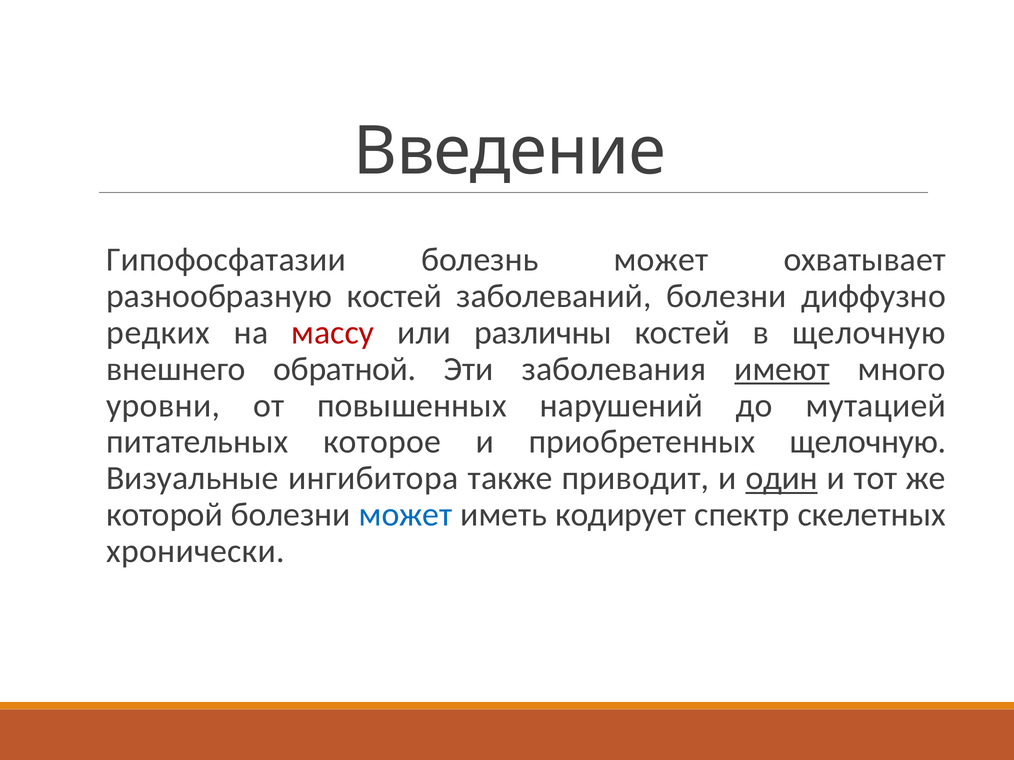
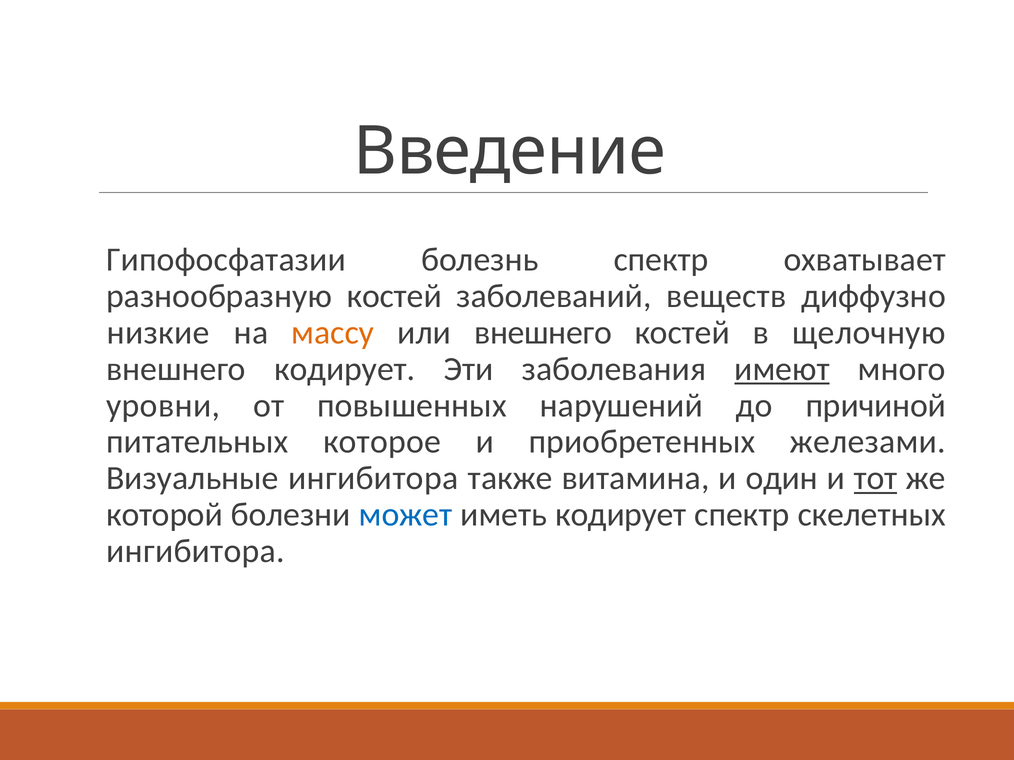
болезнь может: может -> спектр (661, 260)
заболеваний болезни: болезни -> веществ (726, 296)
редких: редких -> низкие (158, 333)
массу colour: red -> orange (333, 333)
или различны: различны -> внешнего (543, 333)
внешнего обратной: обратной -> кодирует (345, 369)
мутацией: мутацией -> причиной (876, 406)
приобретенных щелочную: щелочную -> железами (868, 442)
приводит: приводит -> витамина (636, 479)
один underline: present -> none (782, 479)
тот underline: none -> present (876, 479)
хронически: хронически -> ингибитора (196, 552)
